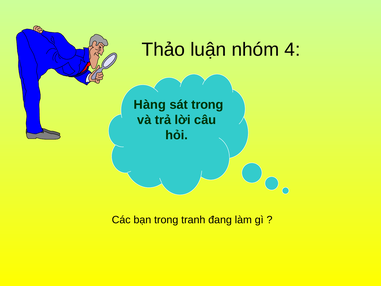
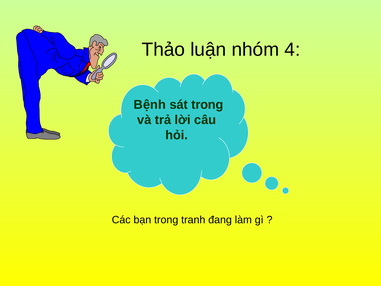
Hàng: Hàng -> Bệnh (150, 105)
